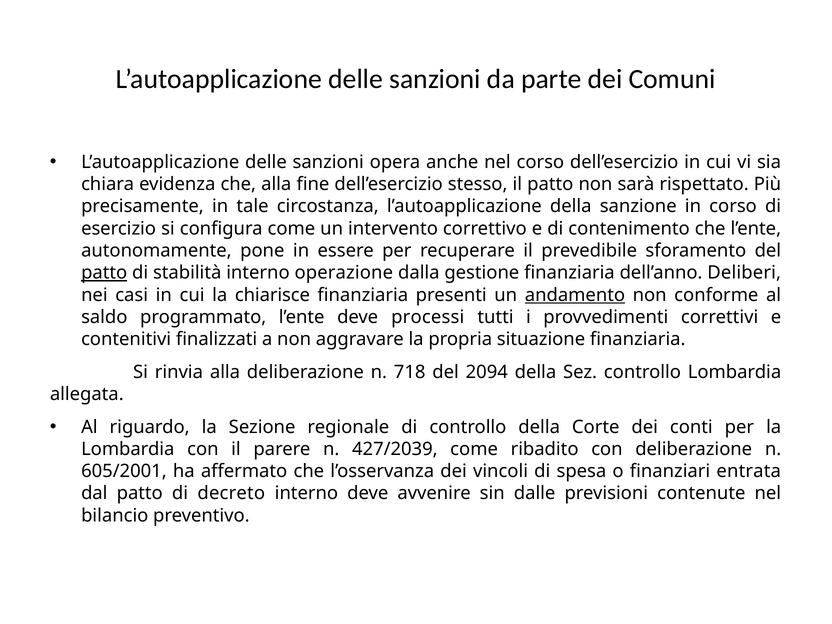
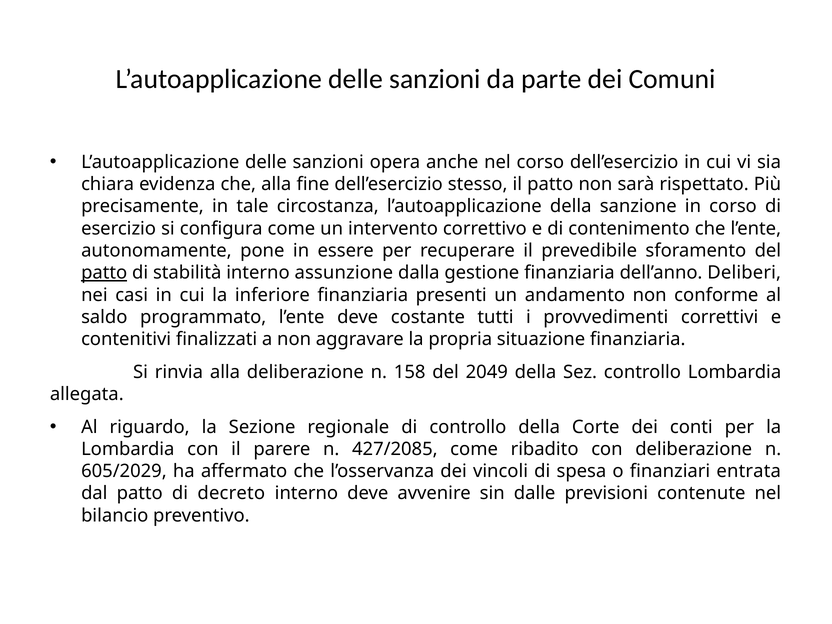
operazione: operazione -> assunzione (344, 273)
chiarisce: chiarisce -> inferiore (272, 295)
andamento underline: present -> none (575, 295)
processi: processi -> costante (428, 317)
718: 718 -> 158 (410, 372)
2094: 2094 -> 2049 (487, 372)
427/2039: 427/2039 -> 427/2085 (395, 449)
605/2001: 605/2001 -> 605/2029 (124, 471)
